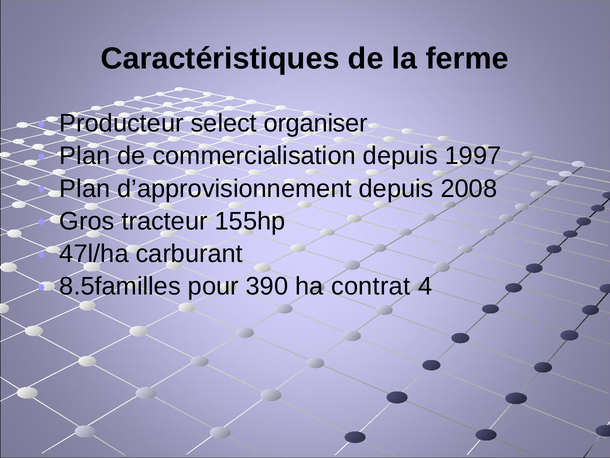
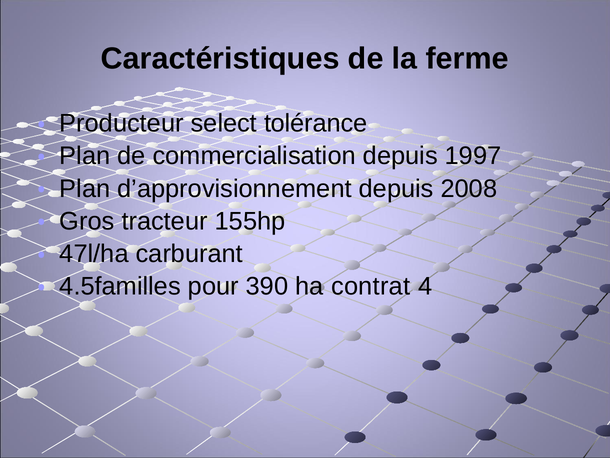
organiser: organiser -> tolérance (316, 123)
8.5familles: 8.5familles -> 4.5familles (120, 286)
